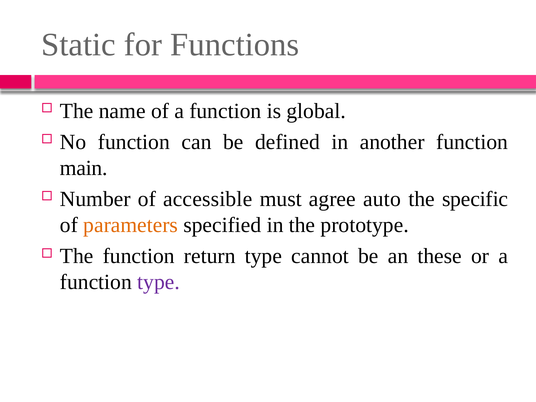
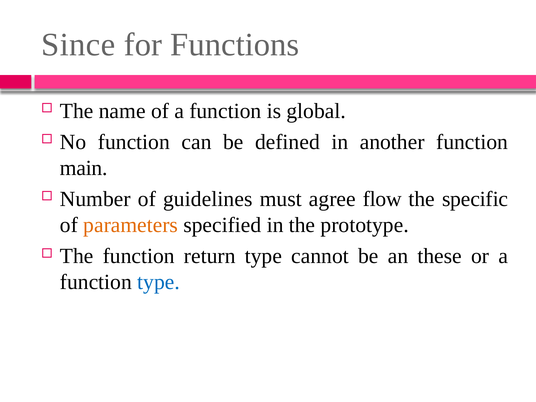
Static: Static -> Since (78, 45)
accessible: accessible -> guidelines (208, 199)
auto: auto -> flow (382, 199)
type colour: purple -> blue (159, 282)
